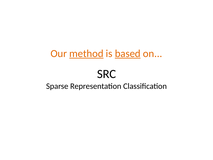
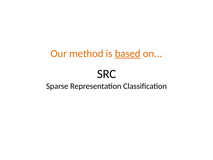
method underline: present -> none (86, 53)
